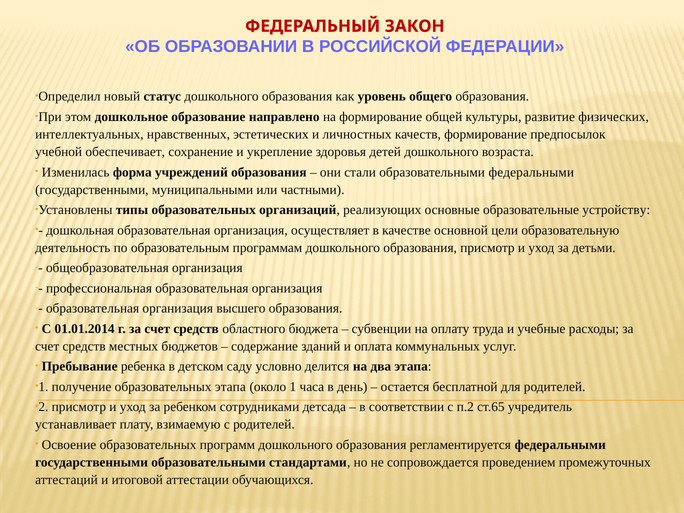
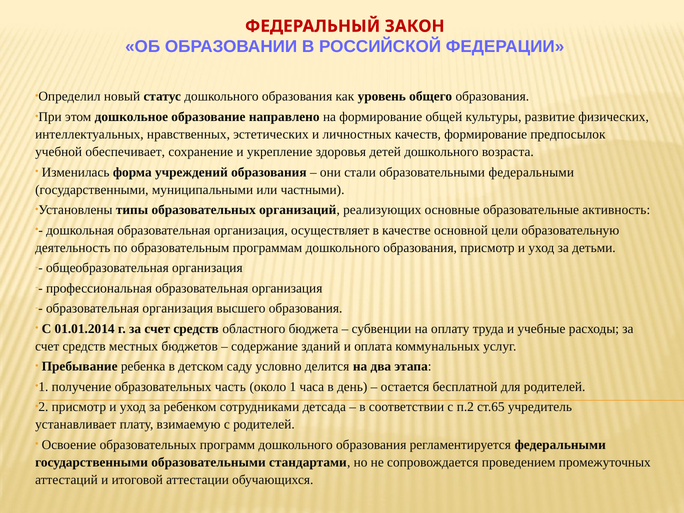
устройству: устройству -> активность (616, 210)
образовательных этапа: этапа -> часть (230, 387)
